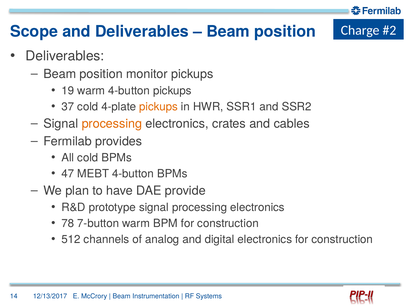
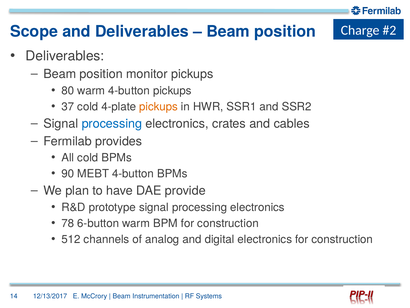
19: 19 -> 80 (68, 91)
processing colour: orange -> blue (112, 123)
47: 47 -> 90 (68, 174)
7-button: 7-button -> 6-button (98, 223)
